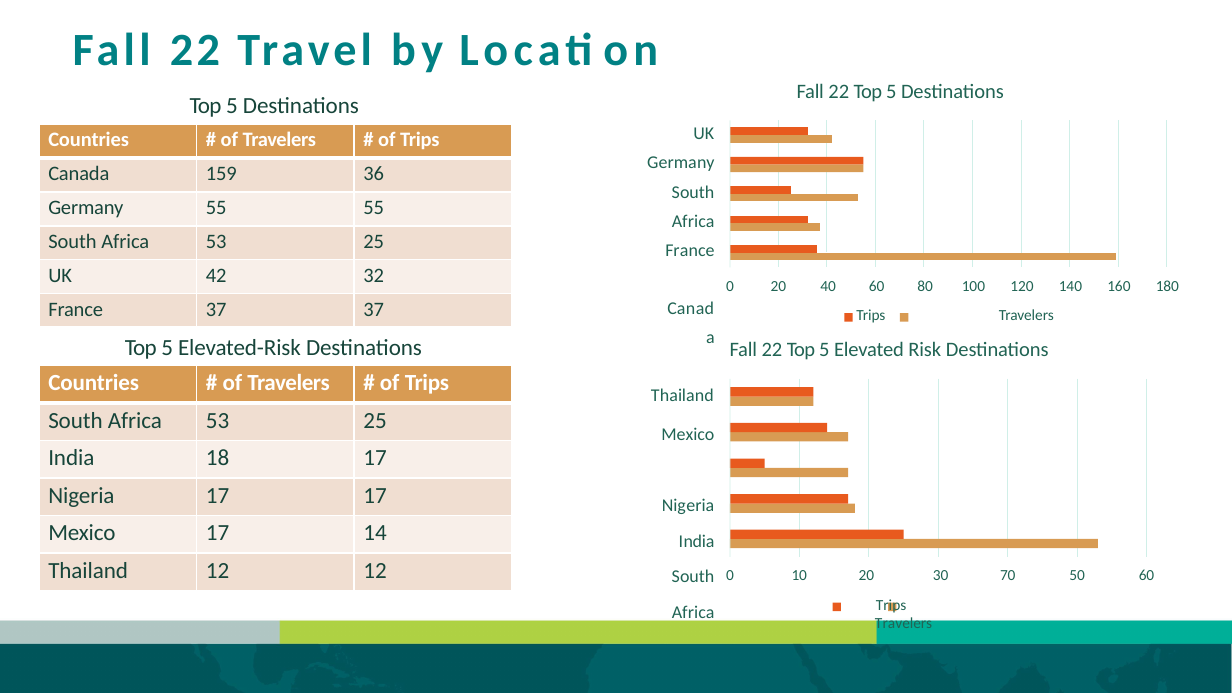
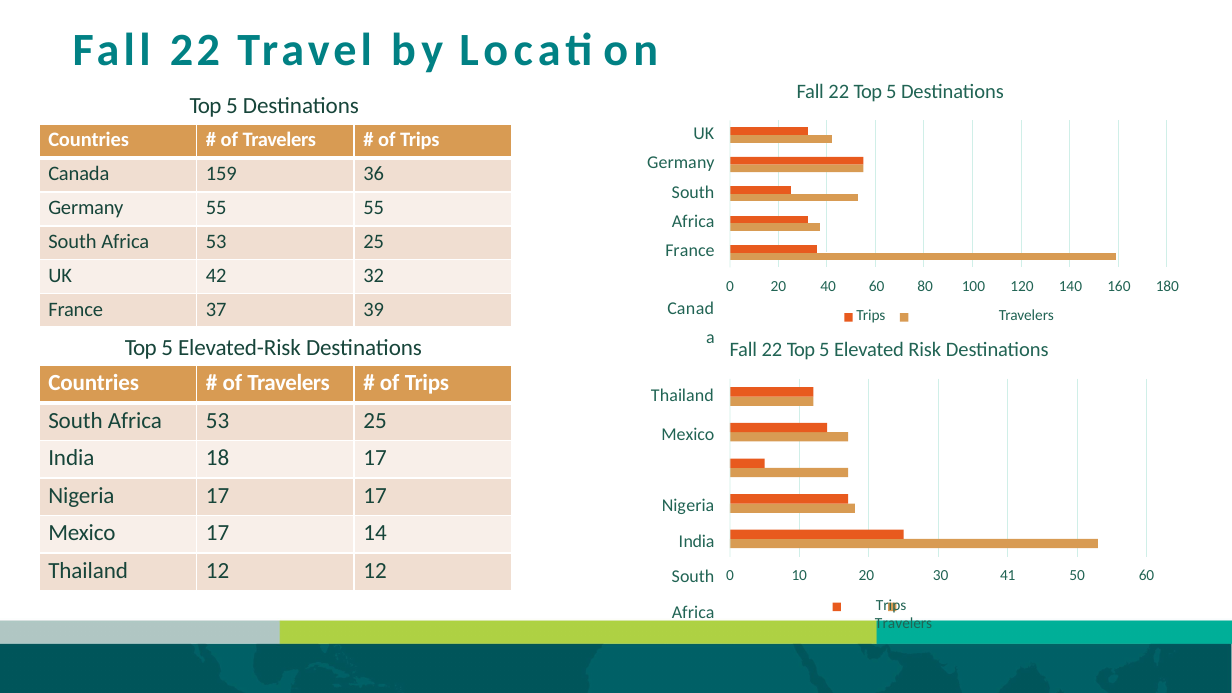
37 37: 37 -> 39 (374, 309)
70: 70 -> 41 (1008, 576)
